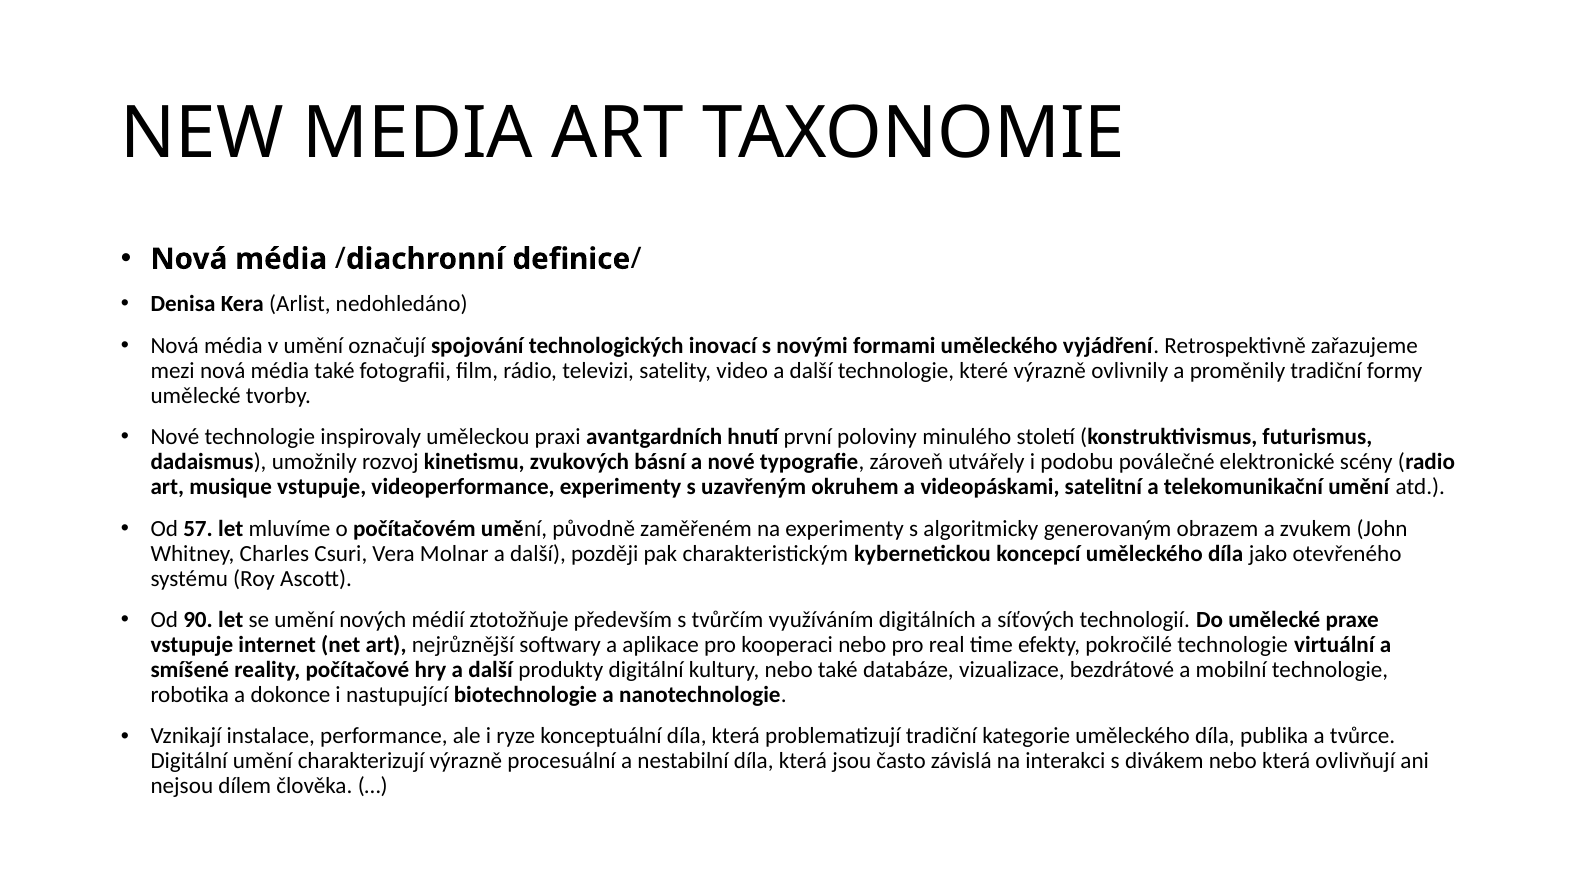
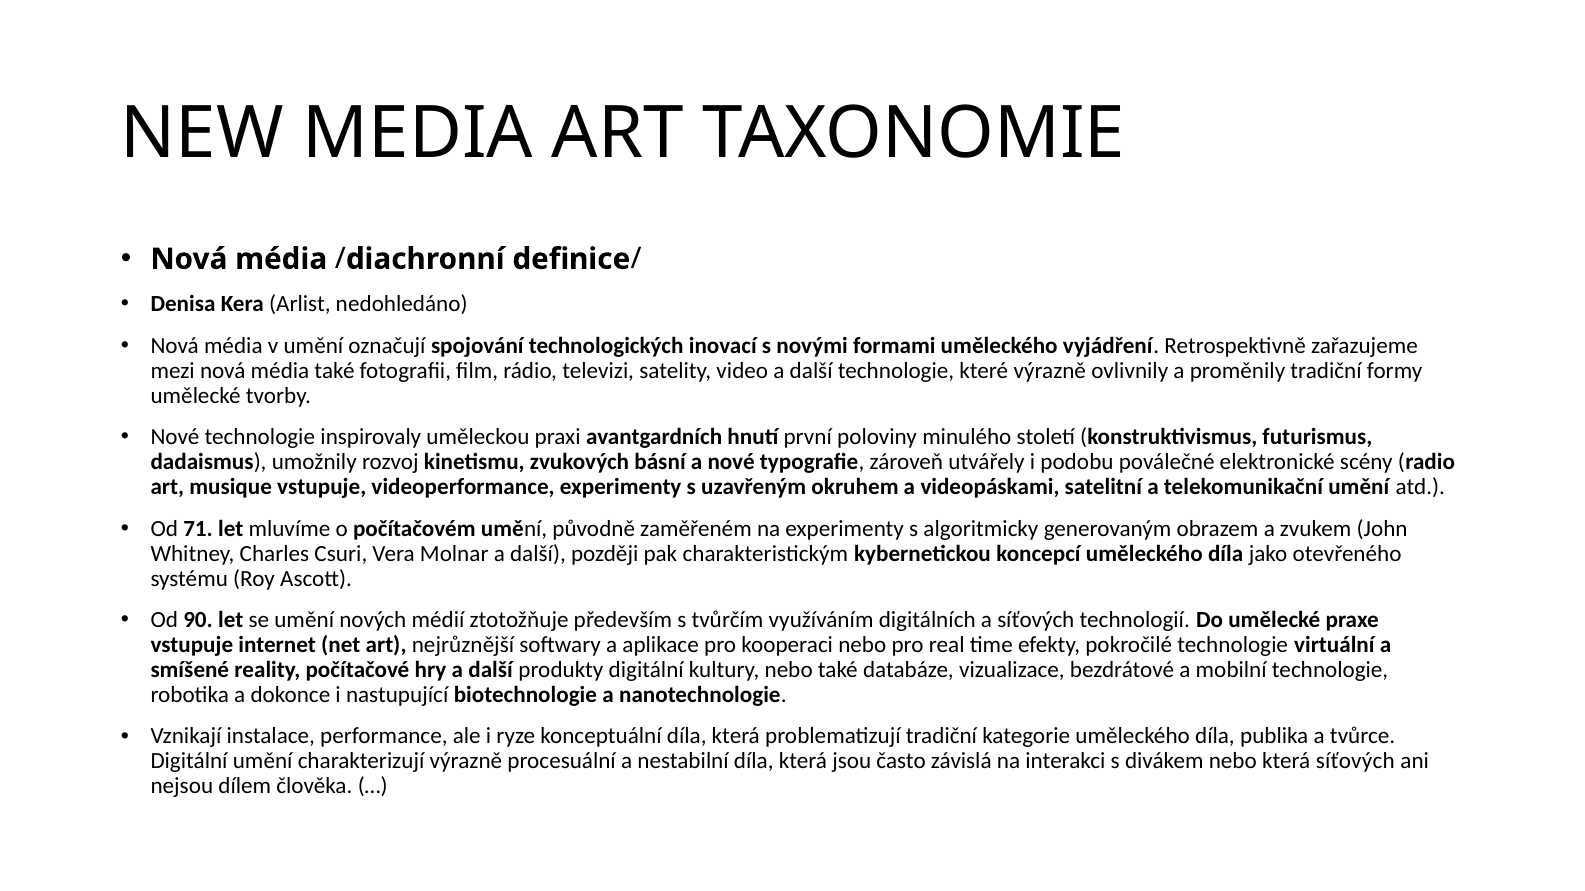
57: 57 -> 71 (198, 529)
která ovlivňují: ovlivňují -> síťových (1355, 762)
